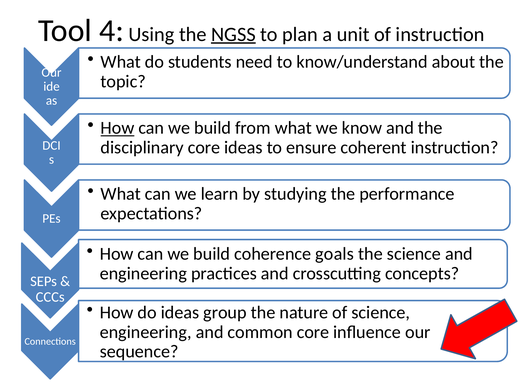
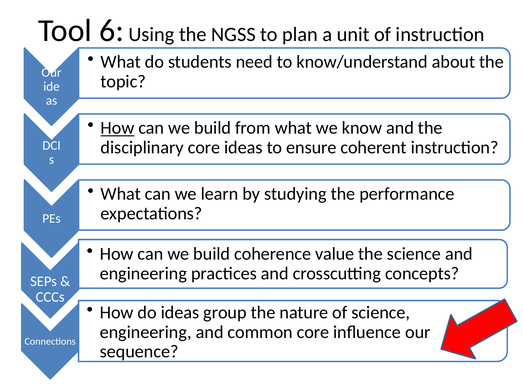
4: 4 -> 6 (112, 31)
NGSS underline: present -> none (233, 34)
goals: goals -> value (335, 254)
